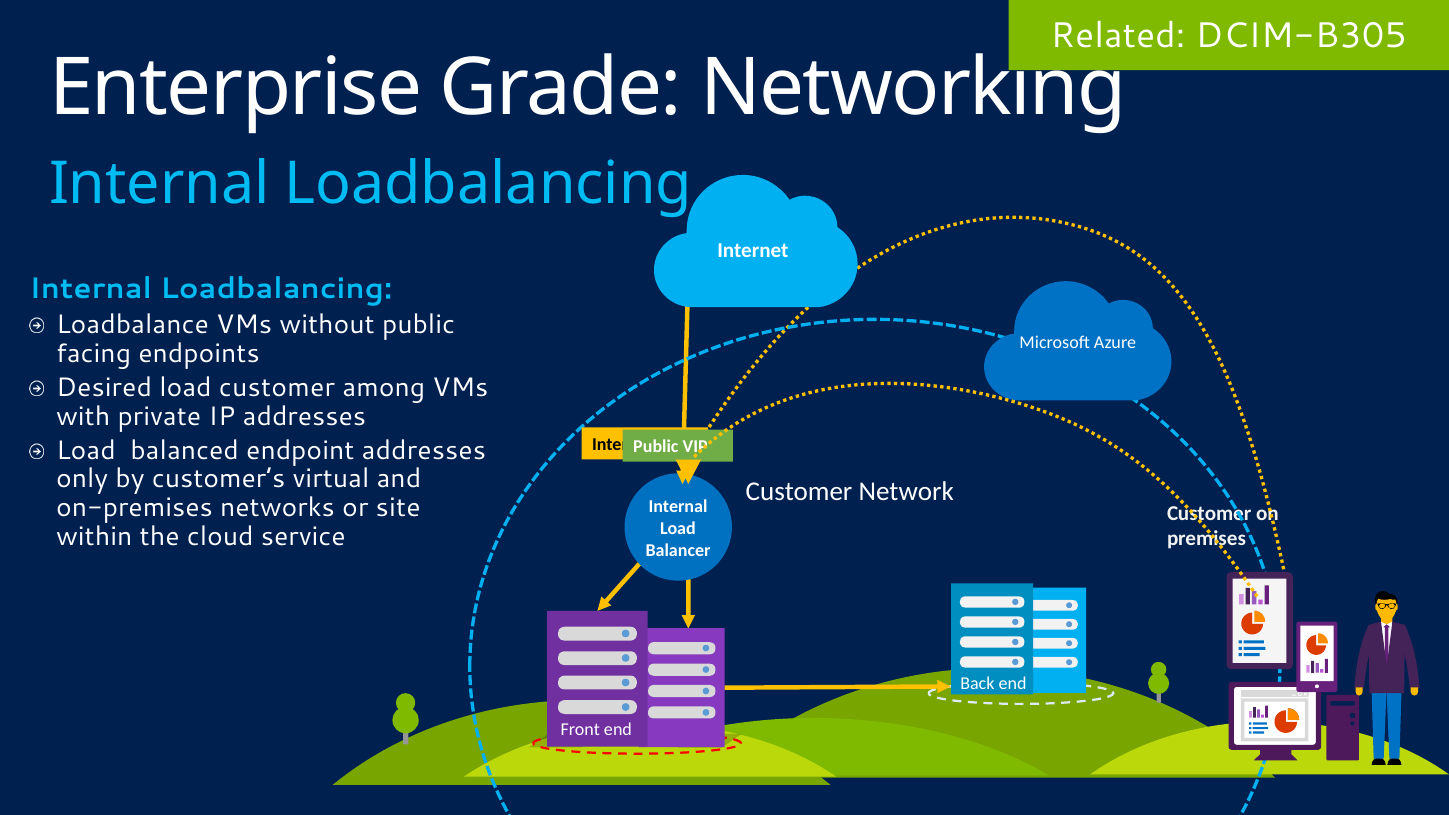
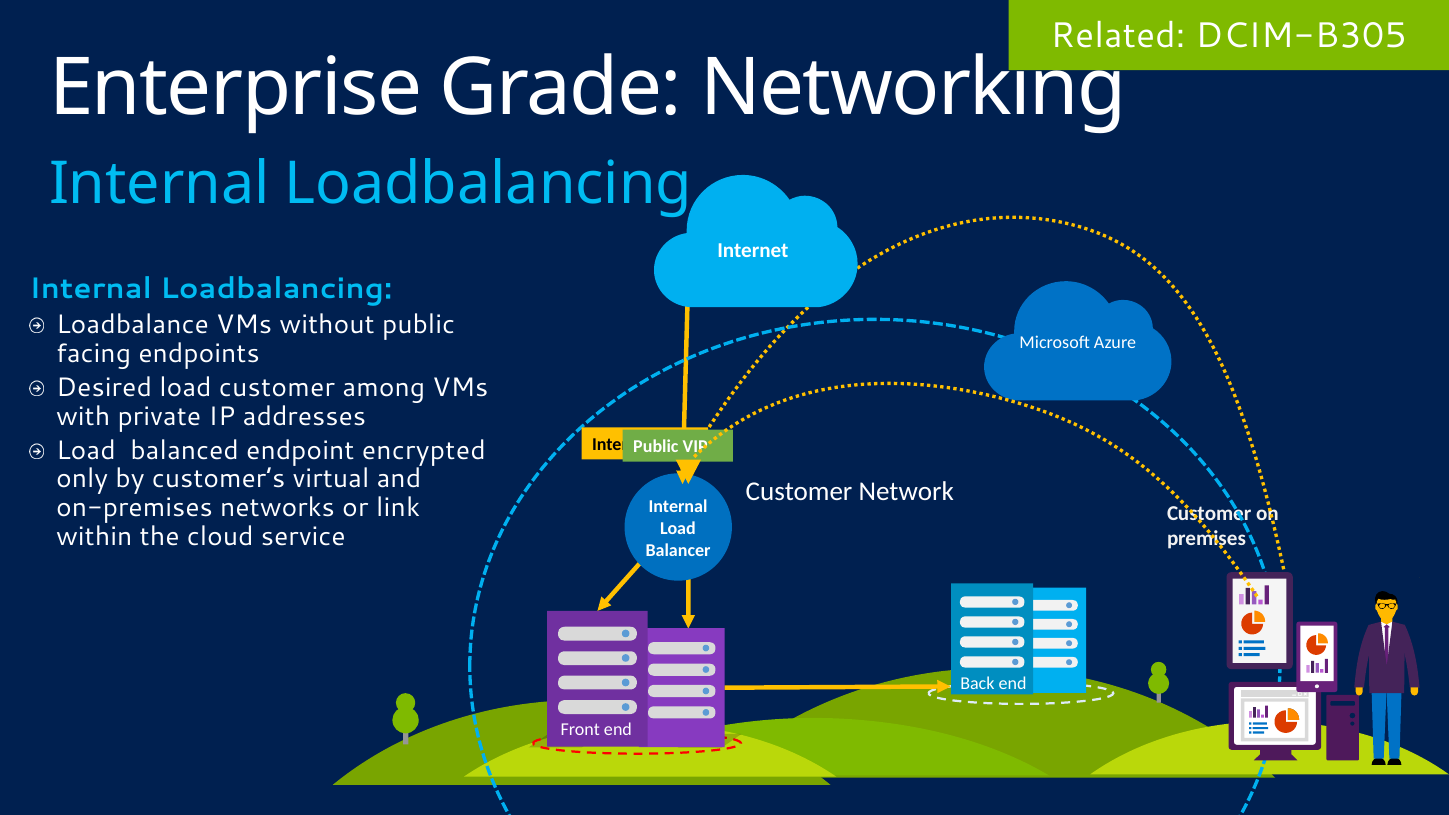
endpoint addresses: addresses -> encrypted (424, 450)
site: site -> link (398, 508)
